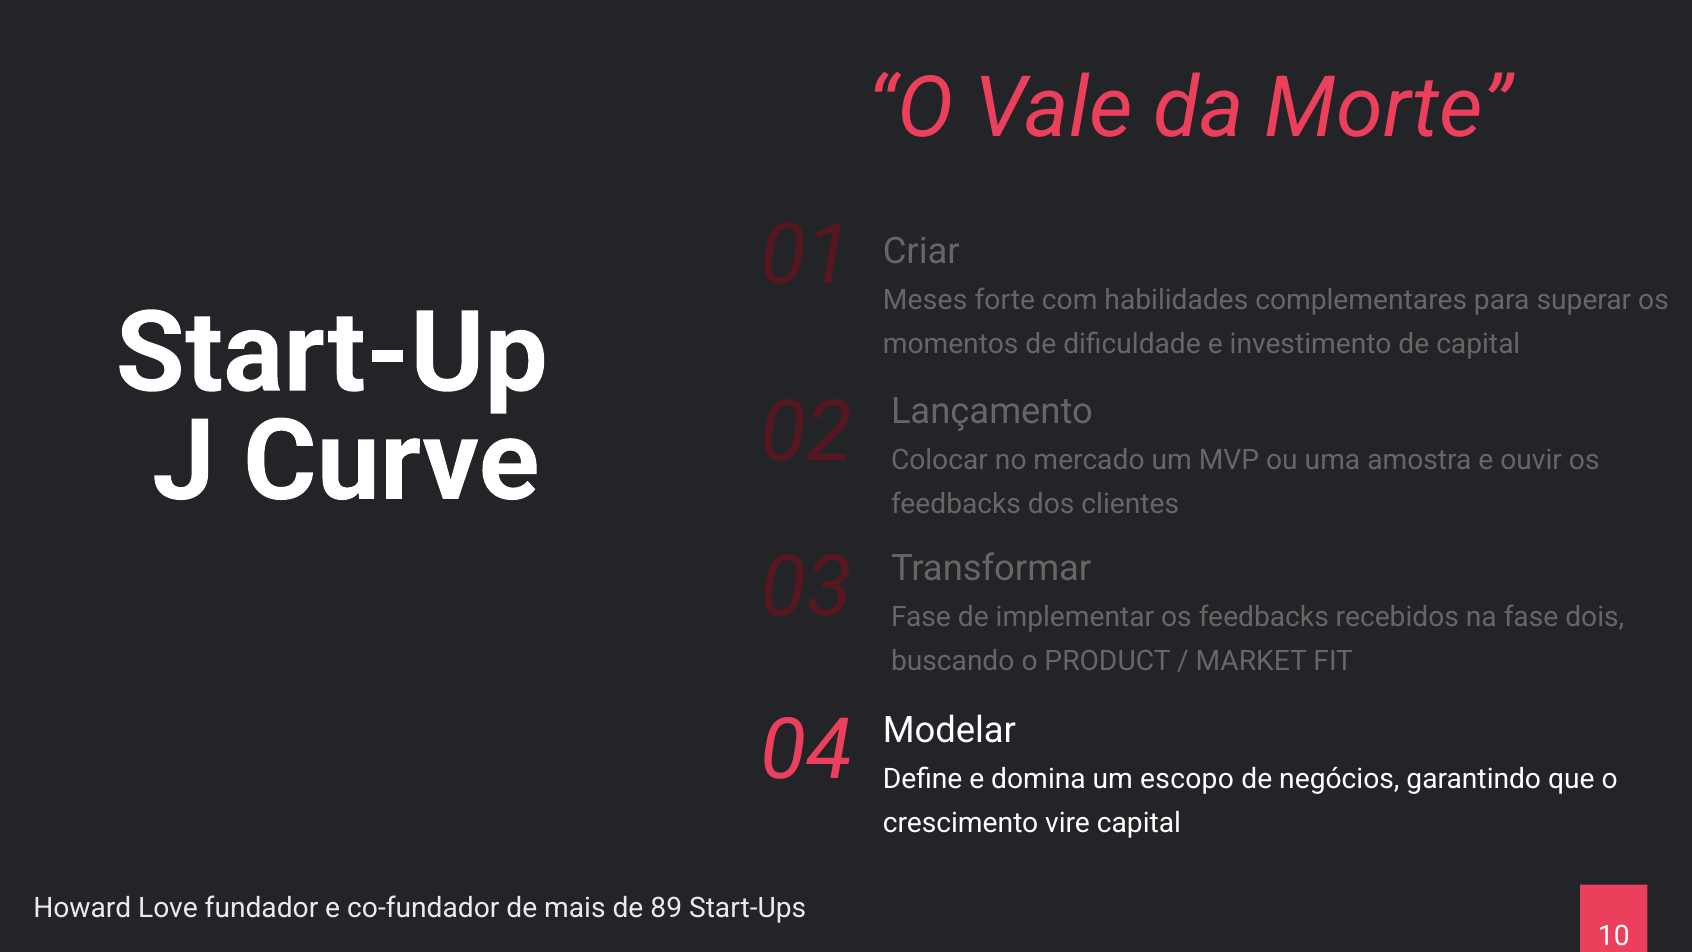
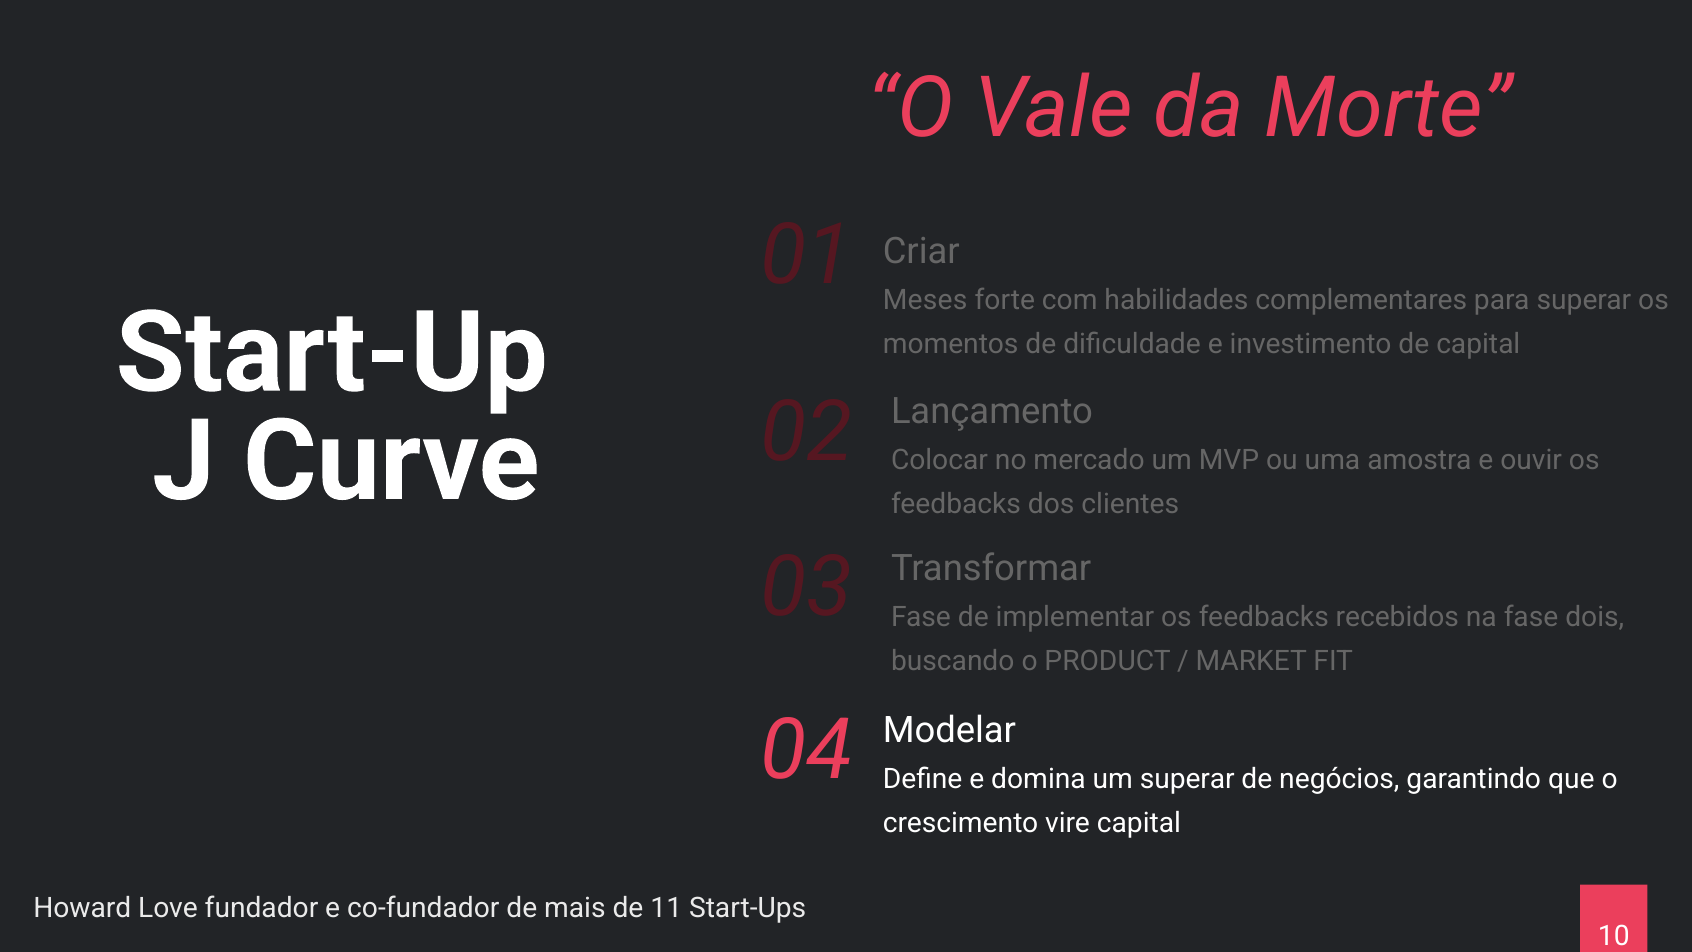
um escopo: escopo -> superar (1187, 779)
89: 89 -> 11 (666, 908)
